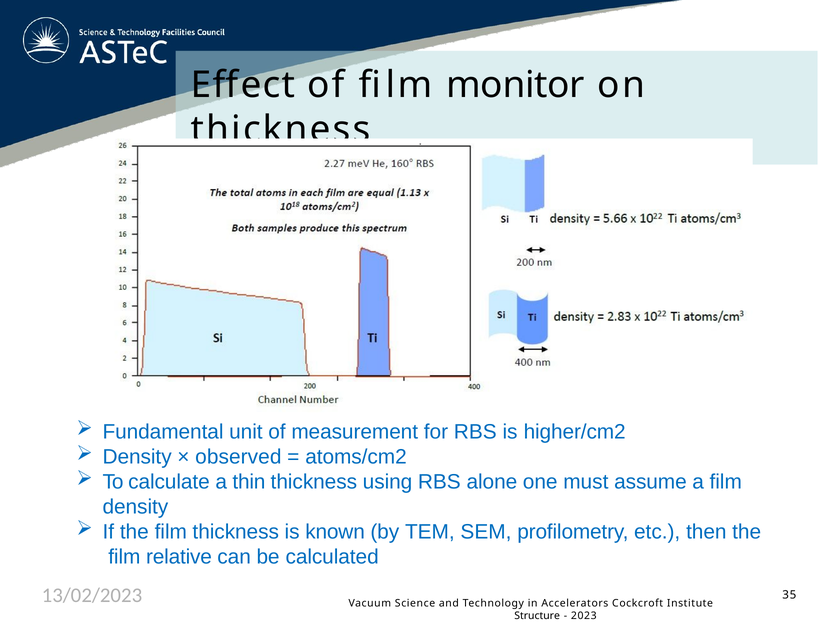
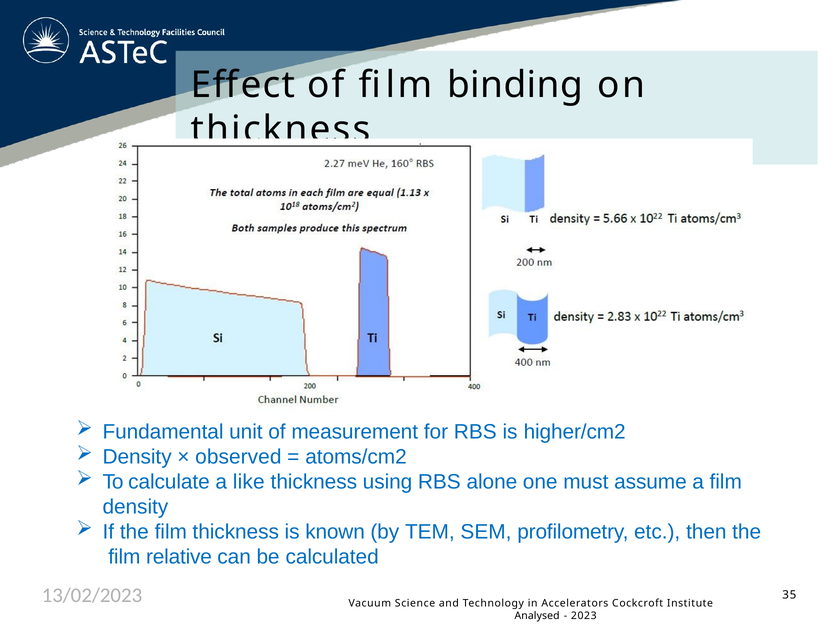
monitor: monitor -> binding (515, 85)
thin: thin -> like (249, 482)
Structure: Structure -> Analysed (537, 617)
